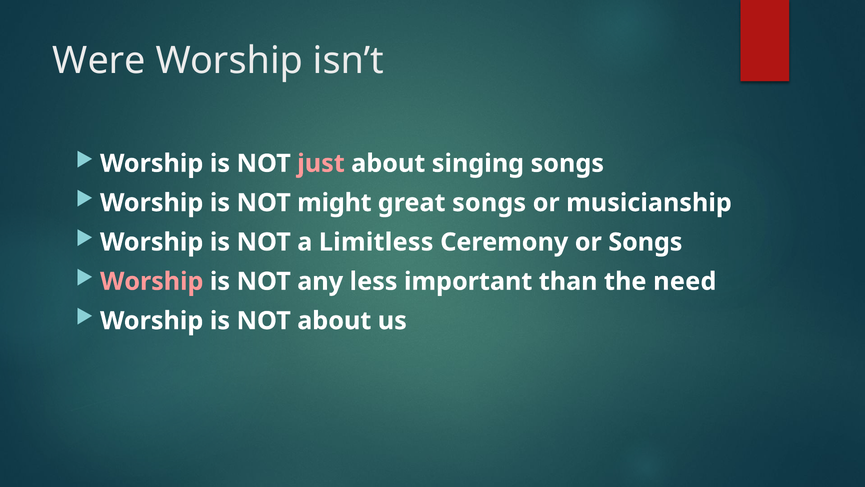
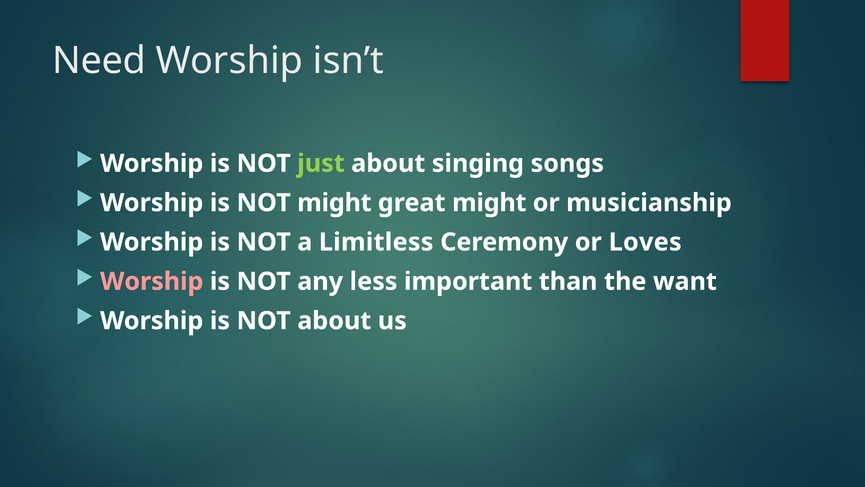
Were: Were -> Need (99, 61)
just colour: pink -> light green (321, 163)
great songs: songs -> might (489, 203)
or Songs: Songs -> Loves (645, 242)
need: need -> want (685, 281)
